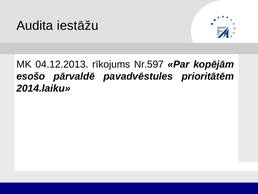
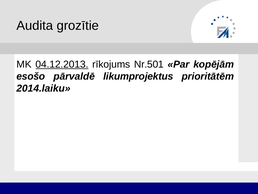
iestāžu: iestāžu -> grozītie (78, 26)
04.12.2013 underline: none -> present (62, 64)
Nr.597: Nr.597 -> Nr.501 (149, 64)
pavadvēstules: pavadvēstules -> likumprojektus (138, 76)
